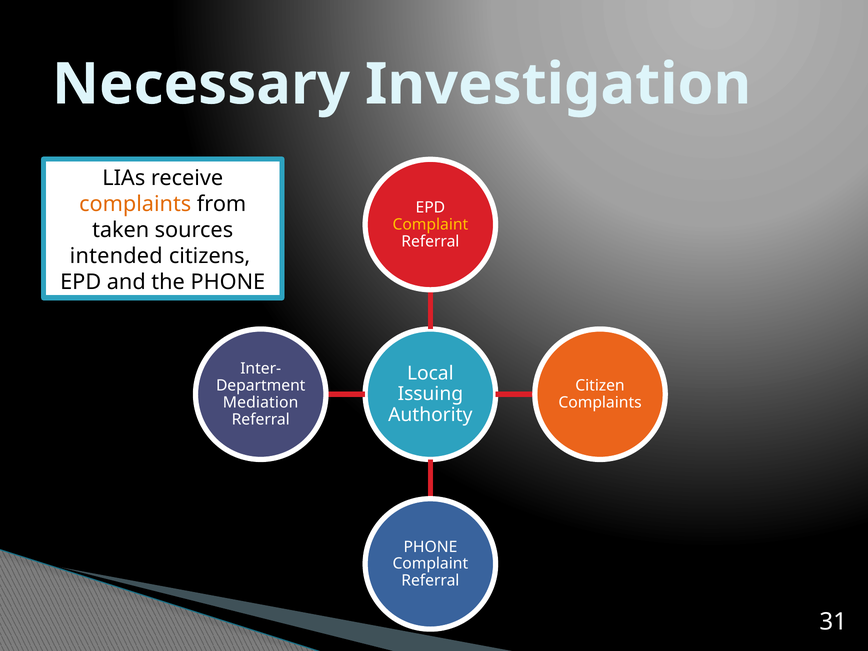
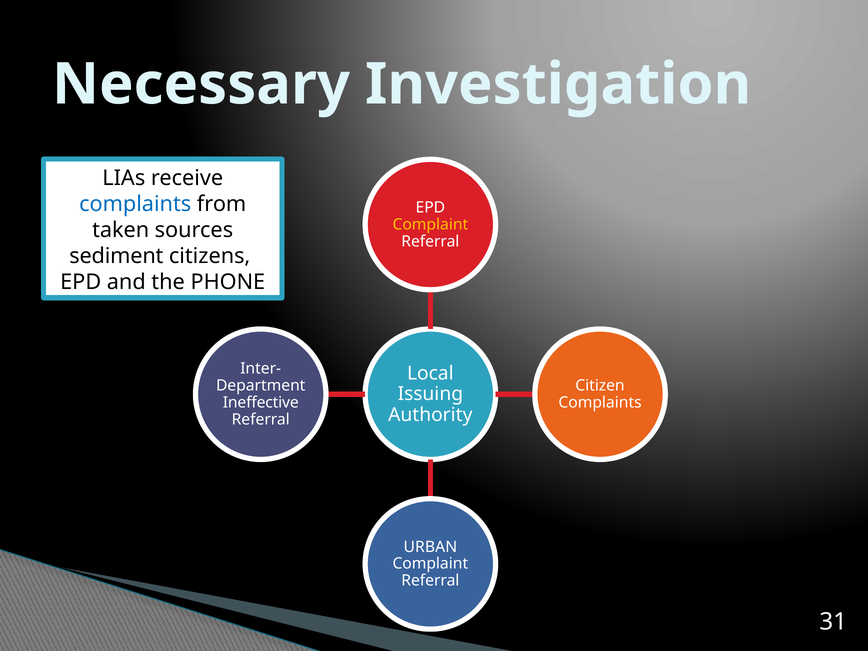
complaints colour: orange -> blue (135, 204)
intended: intended -> sediment (116, 256)
Mediation: Mediation -> Ineffective (261, 403)
PHONE: PHONE -> URBAN (430, 547)
